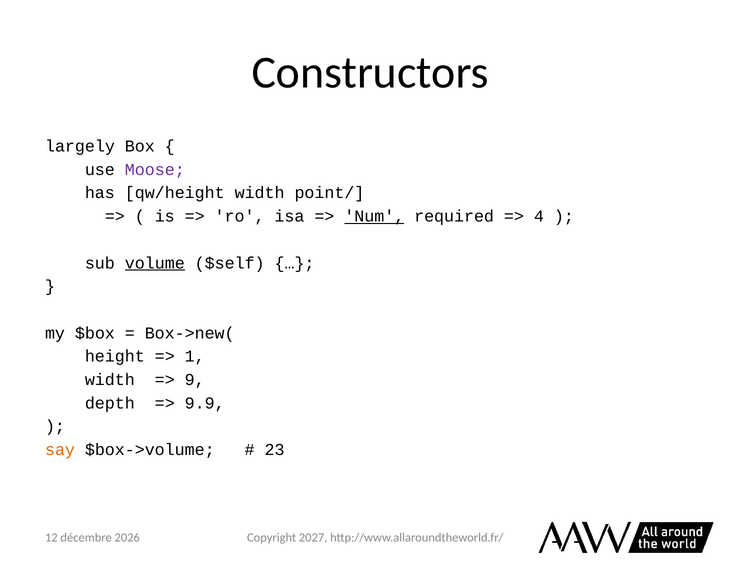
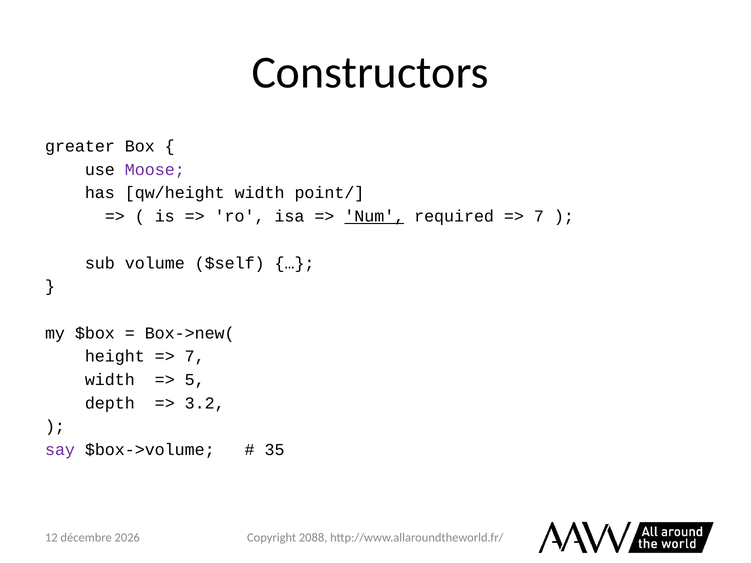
largely: largely -> greater (80, 146)
4: 4 -> 7 (539, 216)
volume underline: present -> none (155, 263)
1: 1 -> 7 (195, 357)
9: 9 -> 5 (195, 380)
9.9: 9.9 -> 3.2 (205, 403)
say colour: orange -> purple (60, 450)
23: 23 -> 35 (275, 450)
2027: 2027 -> 2088 (313, 538)
